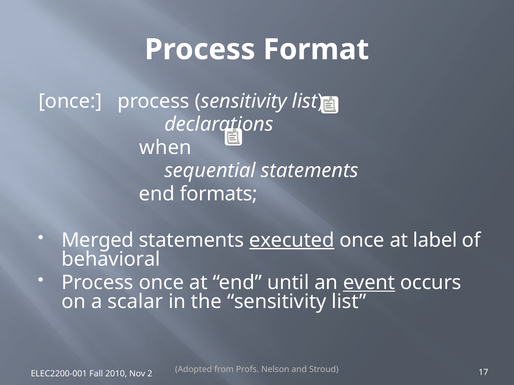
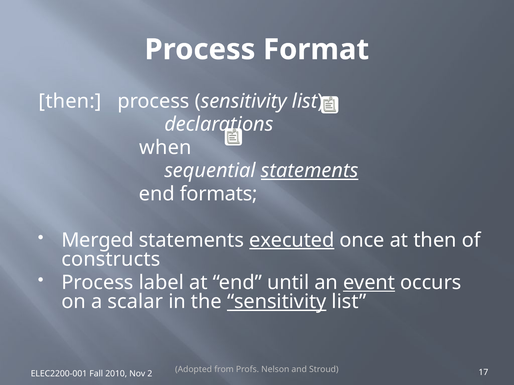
once: once -> then (70, 101)
statements underline: none -> present (310, 171)
at label: label -> then (435, 240)
behavioral: behavioral -> constructs (111, 260)
Process once: once -> label (161, 283)
sensitivity underline: none -> present (277, 302)
